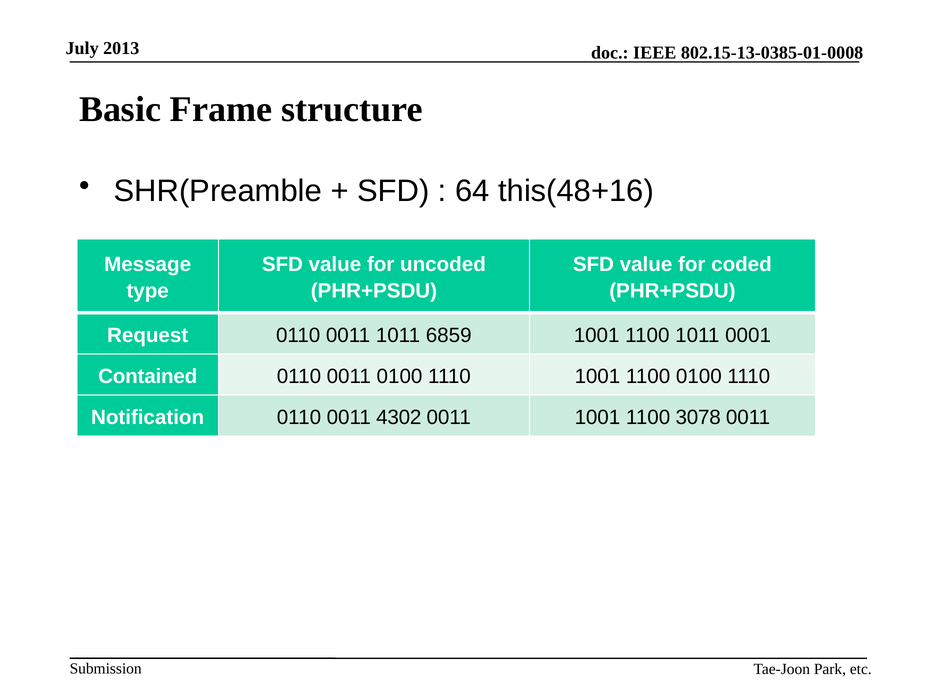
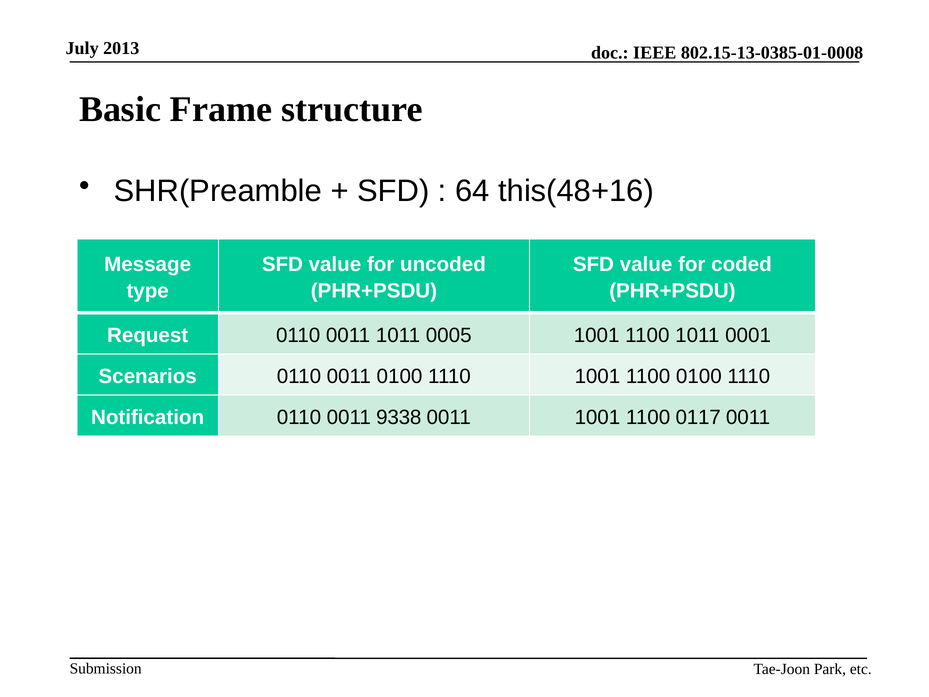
6859: 6859 -> 0005 (449, 335)
Contained: Contained -> Scenarios (148, 376)
4302: 4302 -> 9338 (399, 417)
3078: 3078 -> 0117 (698, 417)
